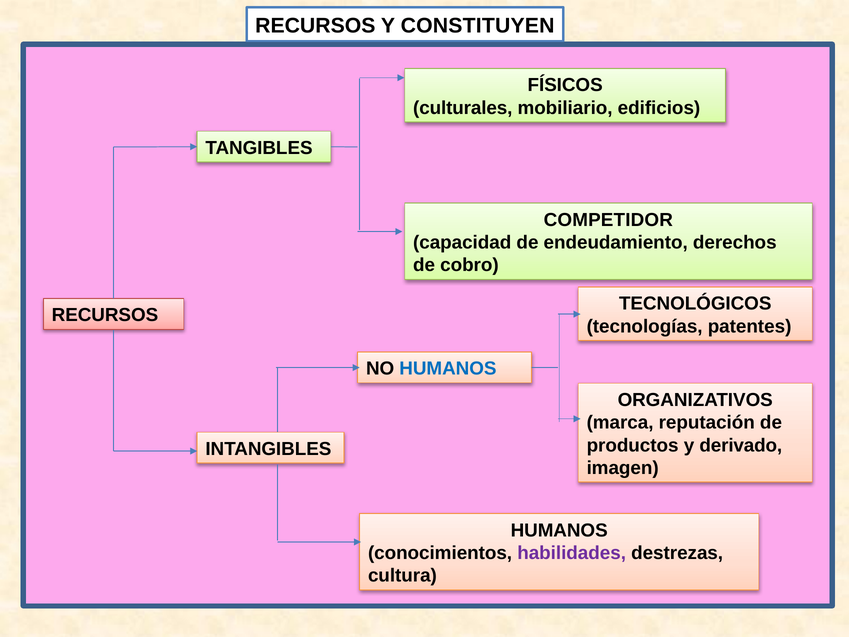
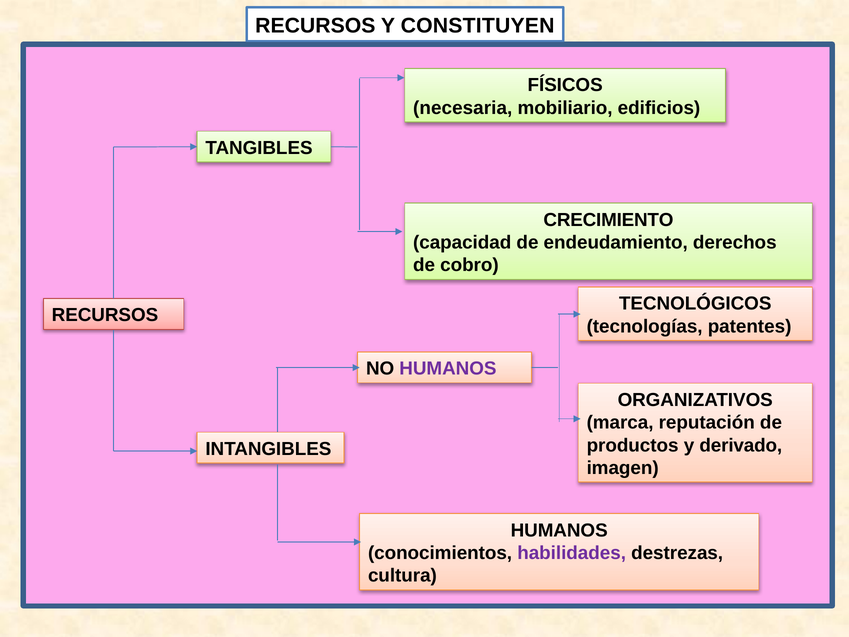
culturales: culturales -> necesaria (463, 108)
COMPETIDOR: COMPETIDOR -> CRECIMIENTO (608, 220)
HUMANOS colour: blue -> purple (448, 369)
